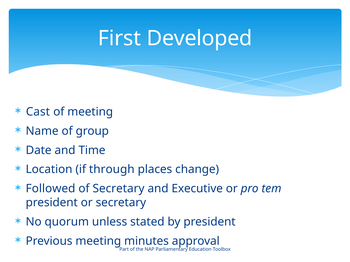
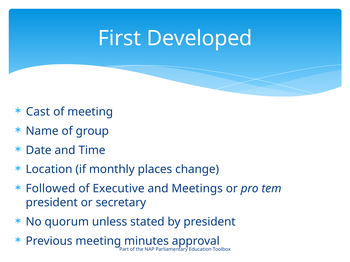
through: through -> monthly (112, 170)
of Secretary: Secretary -> Executive (119, 189)
Executive: Executive -> Meetings (197, 189)
